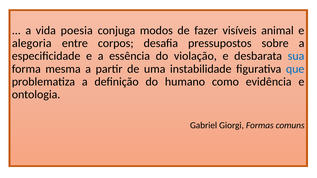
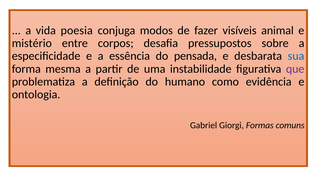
alegoria: alegoria -> mistério (32, 43)
violação: violação -> pensada (195, 56)
que colour: blue -> purple (295, 69)
